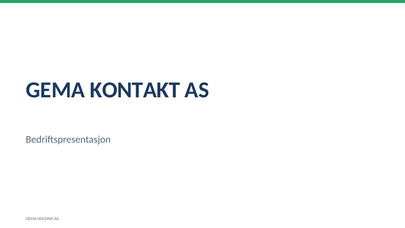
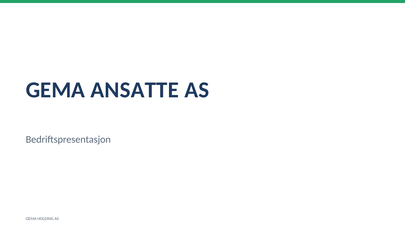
KONTAKT: KONTAKT -> ANSATTE (135, 90)
